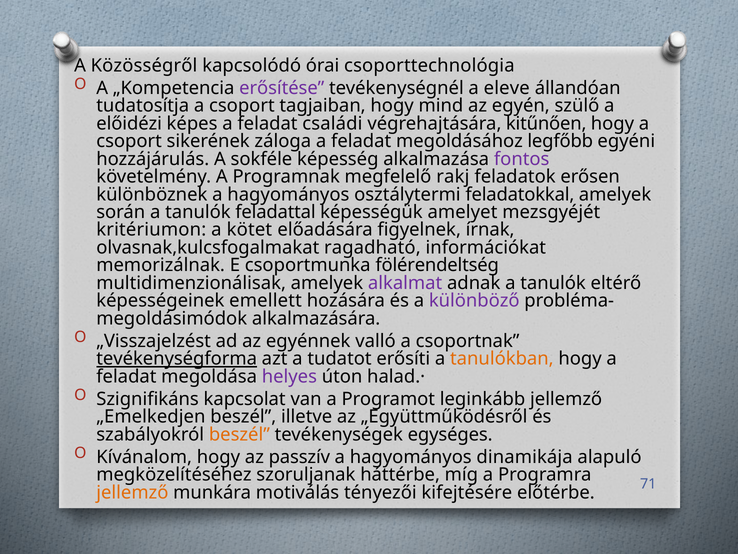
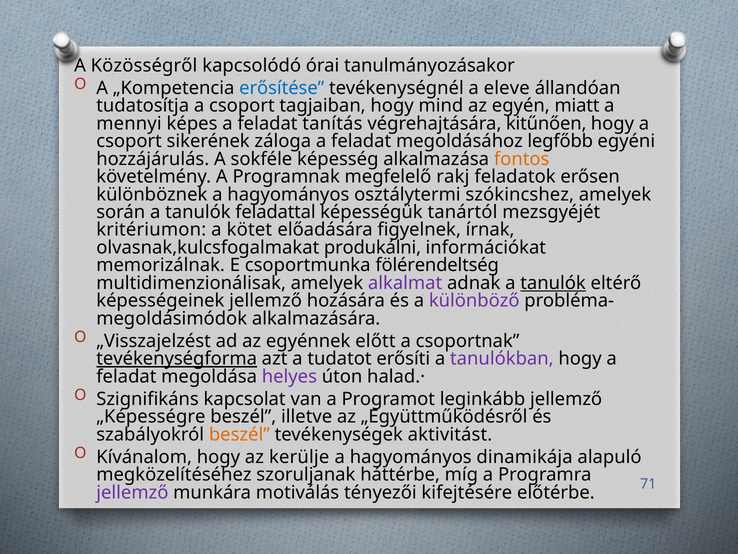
csoporttechnológia: csoporttechnológia -> tanulmányozásakor (429, 65)
erősítése colour: purple -> blue (282, 88)
szülő: szülő -> miatt (577, 106)
előidézi: előidézi -> mennyi (129, 123)
családi: családi -> tanítás (332, 123)
fontos colour: purple -> orange (522, 159)
feladatokkal: feladatokkal -> szókincshez (520, 194)
amelyet: amelyet -> tanártól (462, 212)
ragadható: ragadható -> produkálni (373, 247)
tanulók underline: none -> present (553, 283)
képességeinek emellett: emellett -> jellemző (266, 301)
valló: valló -> előtt (375, 341)
tanulókban colour: orange -> purple (502, 359)
„Emelkedjen: „Emelkedjen -> „Képességre (151, 416)
egységes: egységes -> aktivitást (450, 434)
passzív: passzív -> kerülje (299, 457)
jellemző colour: orange -> purple (132, 492)
